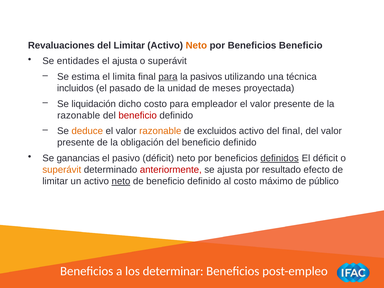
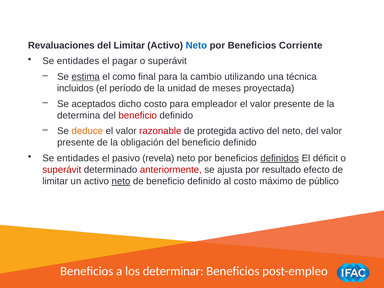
Neto colour: orange -> blue (196, 45)
Beneficios Beneficio: Beneficio -> Corriente (301, 45)
el ajusta: ajusta -> pagar (125, 61)
estima underline: none -> present (86, 77)
limita: limita -> como (124, 77)
para underline: present -> none (168, 77)
pasivos: pasivos -> cambio (206, 77)
pasado: pasado -> período (125, 88)
liquidación: liquidación -> aceptados (94, 104)
razonable: razonable -> determina (79, 115)
razonable colour: orange -> red (160, 131)
excluidos: excluidos -> protegida (217, 131)
del final: final -> neto (293, 131)
ganancias: ganancias -> entidades (78, 158)
pasivo déficit: déficit -> revela (158, 158)
superávit colour: orange -> red (62, 170)
